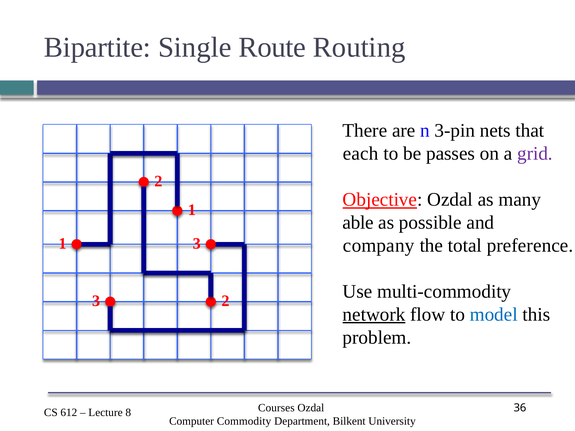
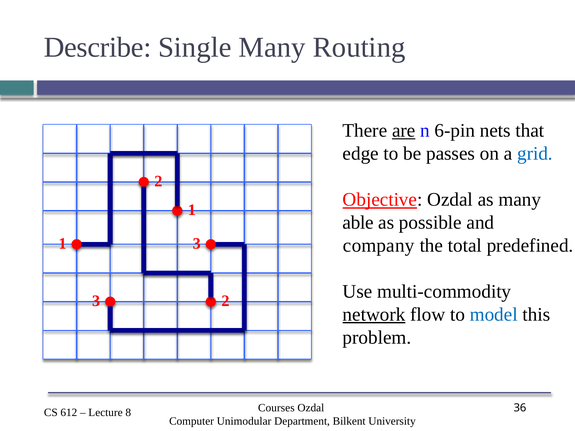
Bipartite: Bipartite -> Describe (98, 48)
Single Route: Route -> Many (272, 48)
are underline: none -> present (404, 131)
3-pin: 3-pin -> 6-pin (455, 131)
each: each -> edge (361, 154)
grid colour: purple -> blue (535, 154)
preference: preference -> predefined (530, 246)
Commodity: Commodity -> Unimodular (244, 421)
